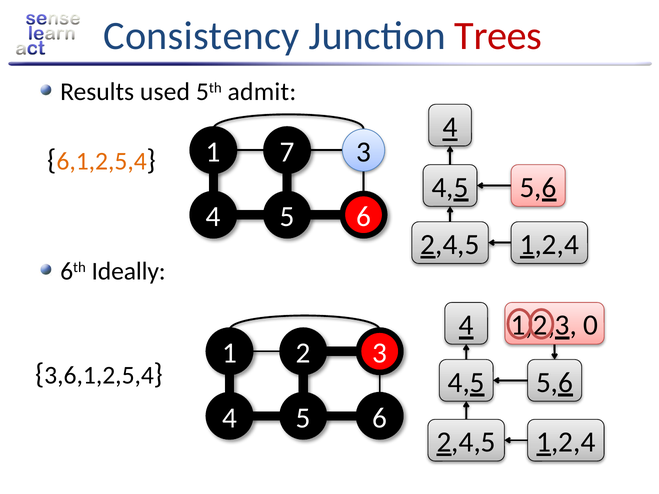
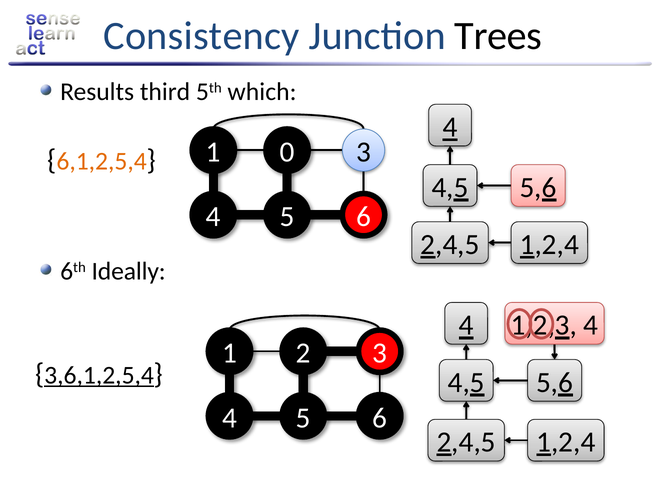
Trees colour: red -> black (498, 36)
used: used -> third (165, 92)
admit: admit -> which (262, 92)
7: 7 -> 0 (287, 152)
0: 0 -> 4 (591, 325)
3,6,1,2,5,4 underline: none -> present (99, 376)
